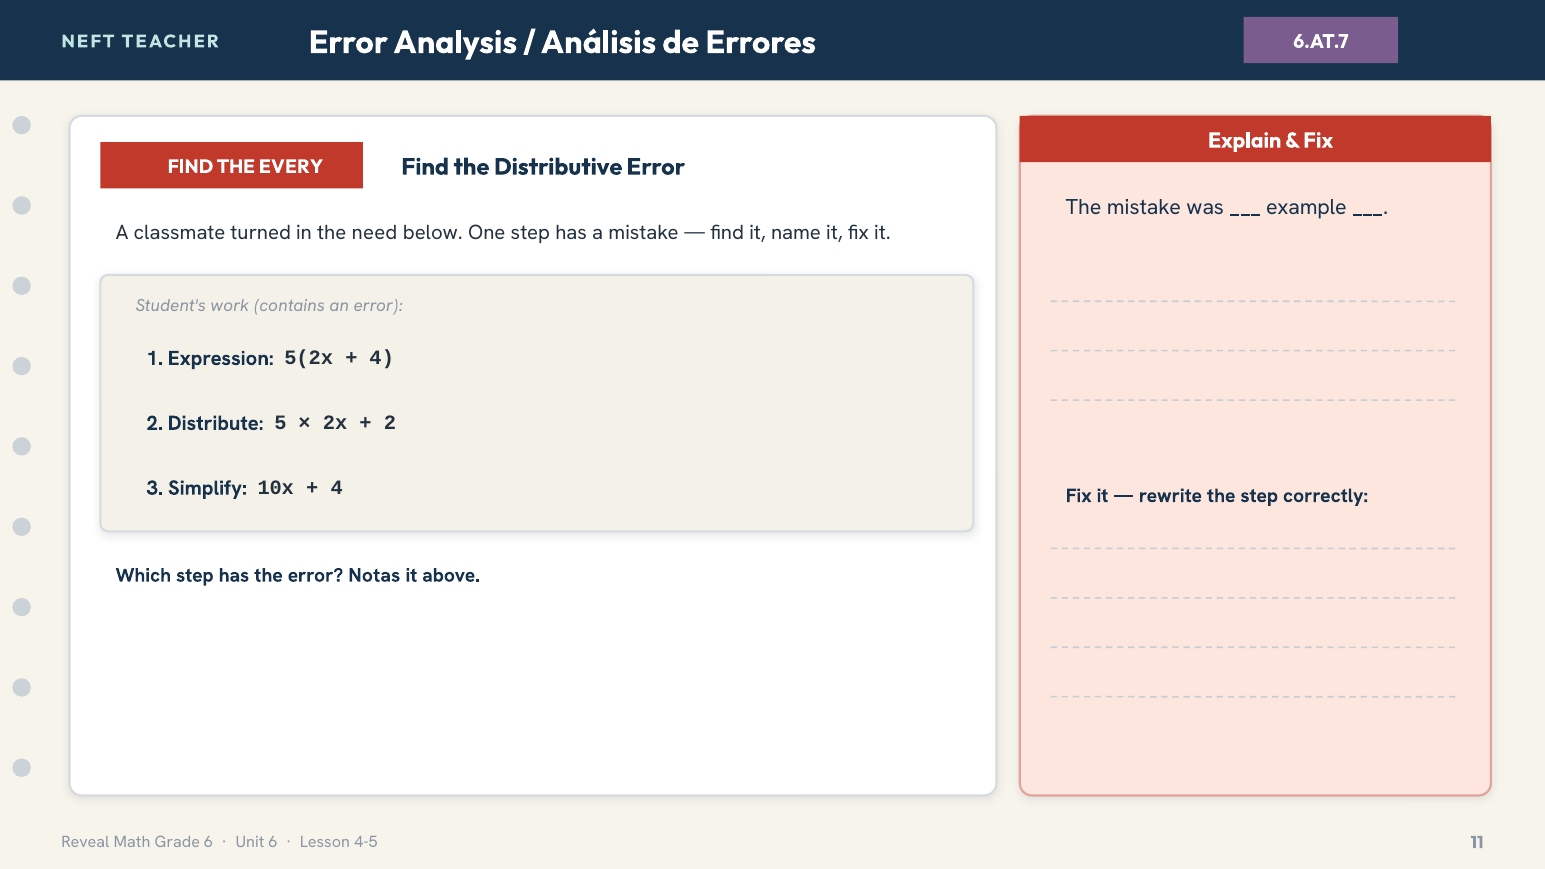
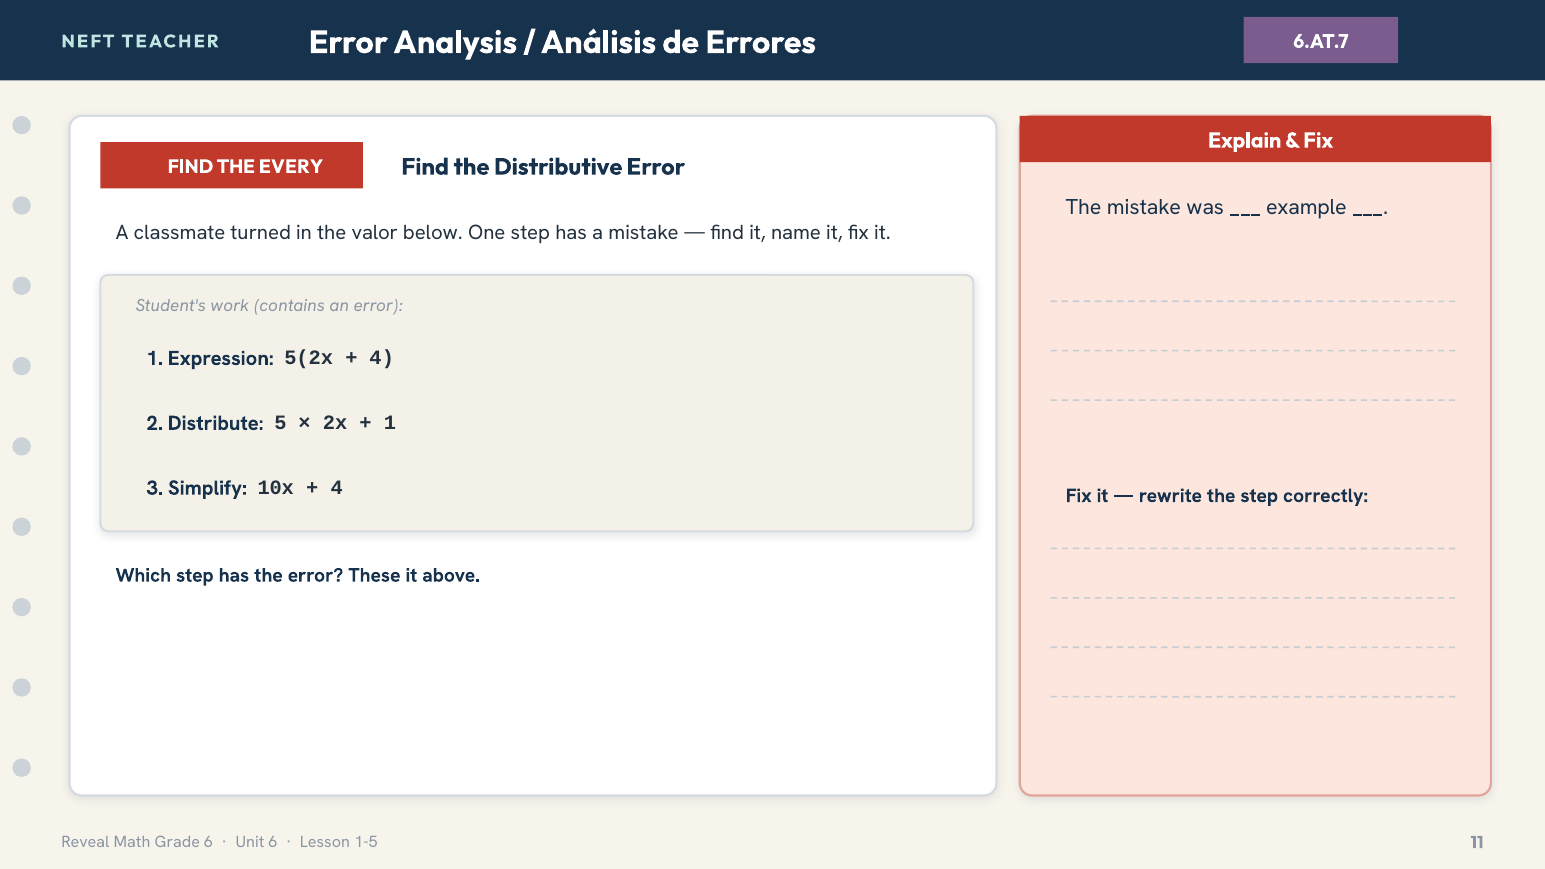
need: need -> valor (375, 233)
2: 2 -> 1 (390, 423)
Notas: Notas -> These (374, 575)
4-5: 4-5 -> 1-5 (366, 842)
